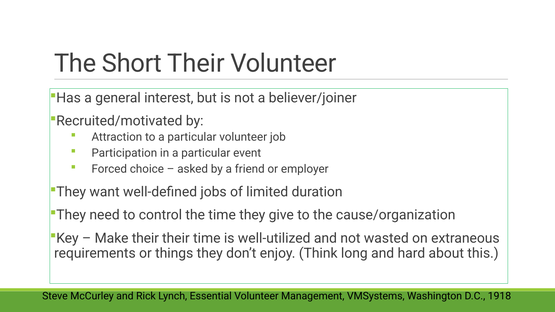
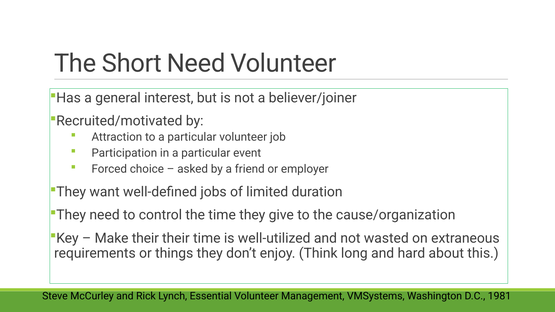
Short Their: Their -> Need (196, 63)
1918: 1918 -> 1981 (499, 296)
